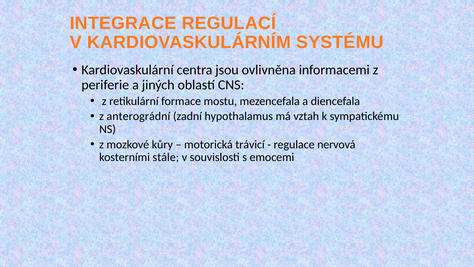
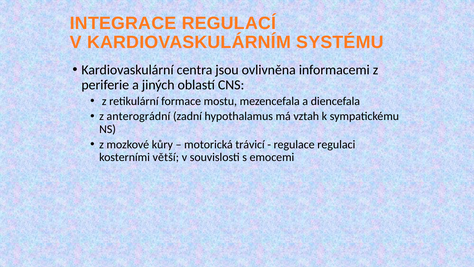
nervová: nervová -> regulaci (336, 144)
stále: stále -> větší (166, 157)
